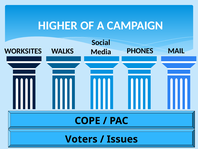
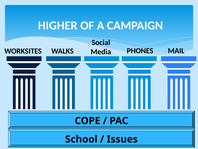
Voters: Voters -> School (81, 139)
